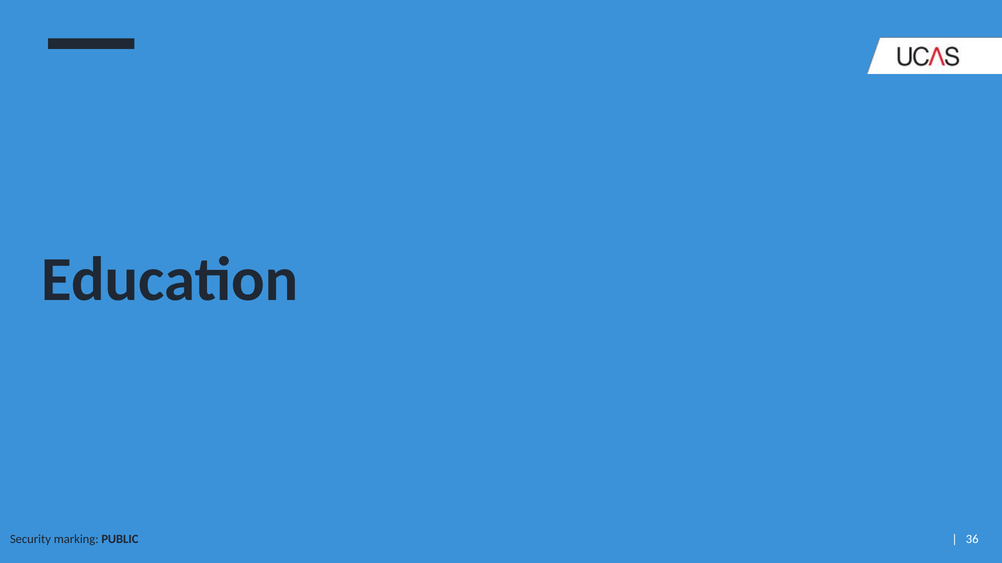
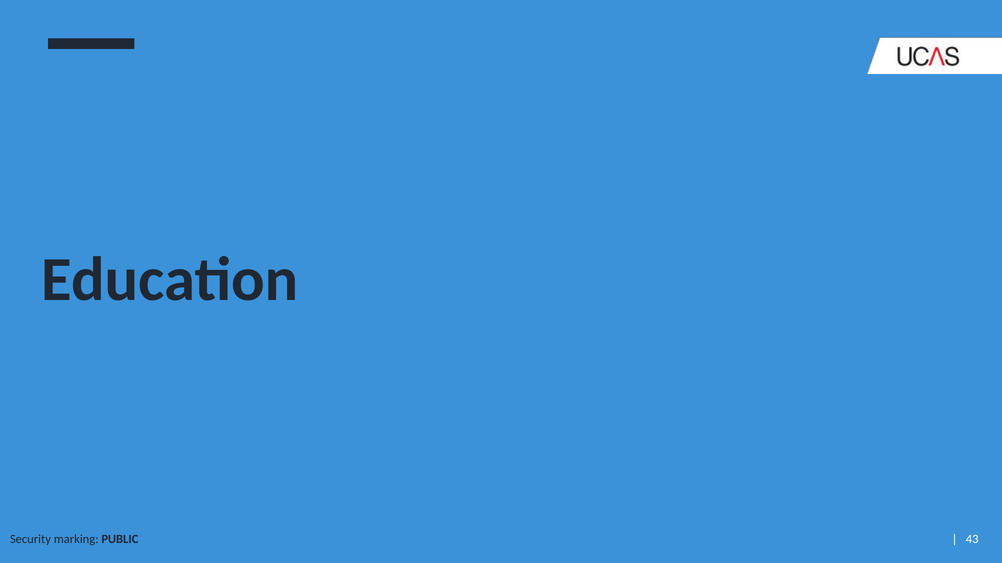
36: 36 -> 43 (972, 540)
